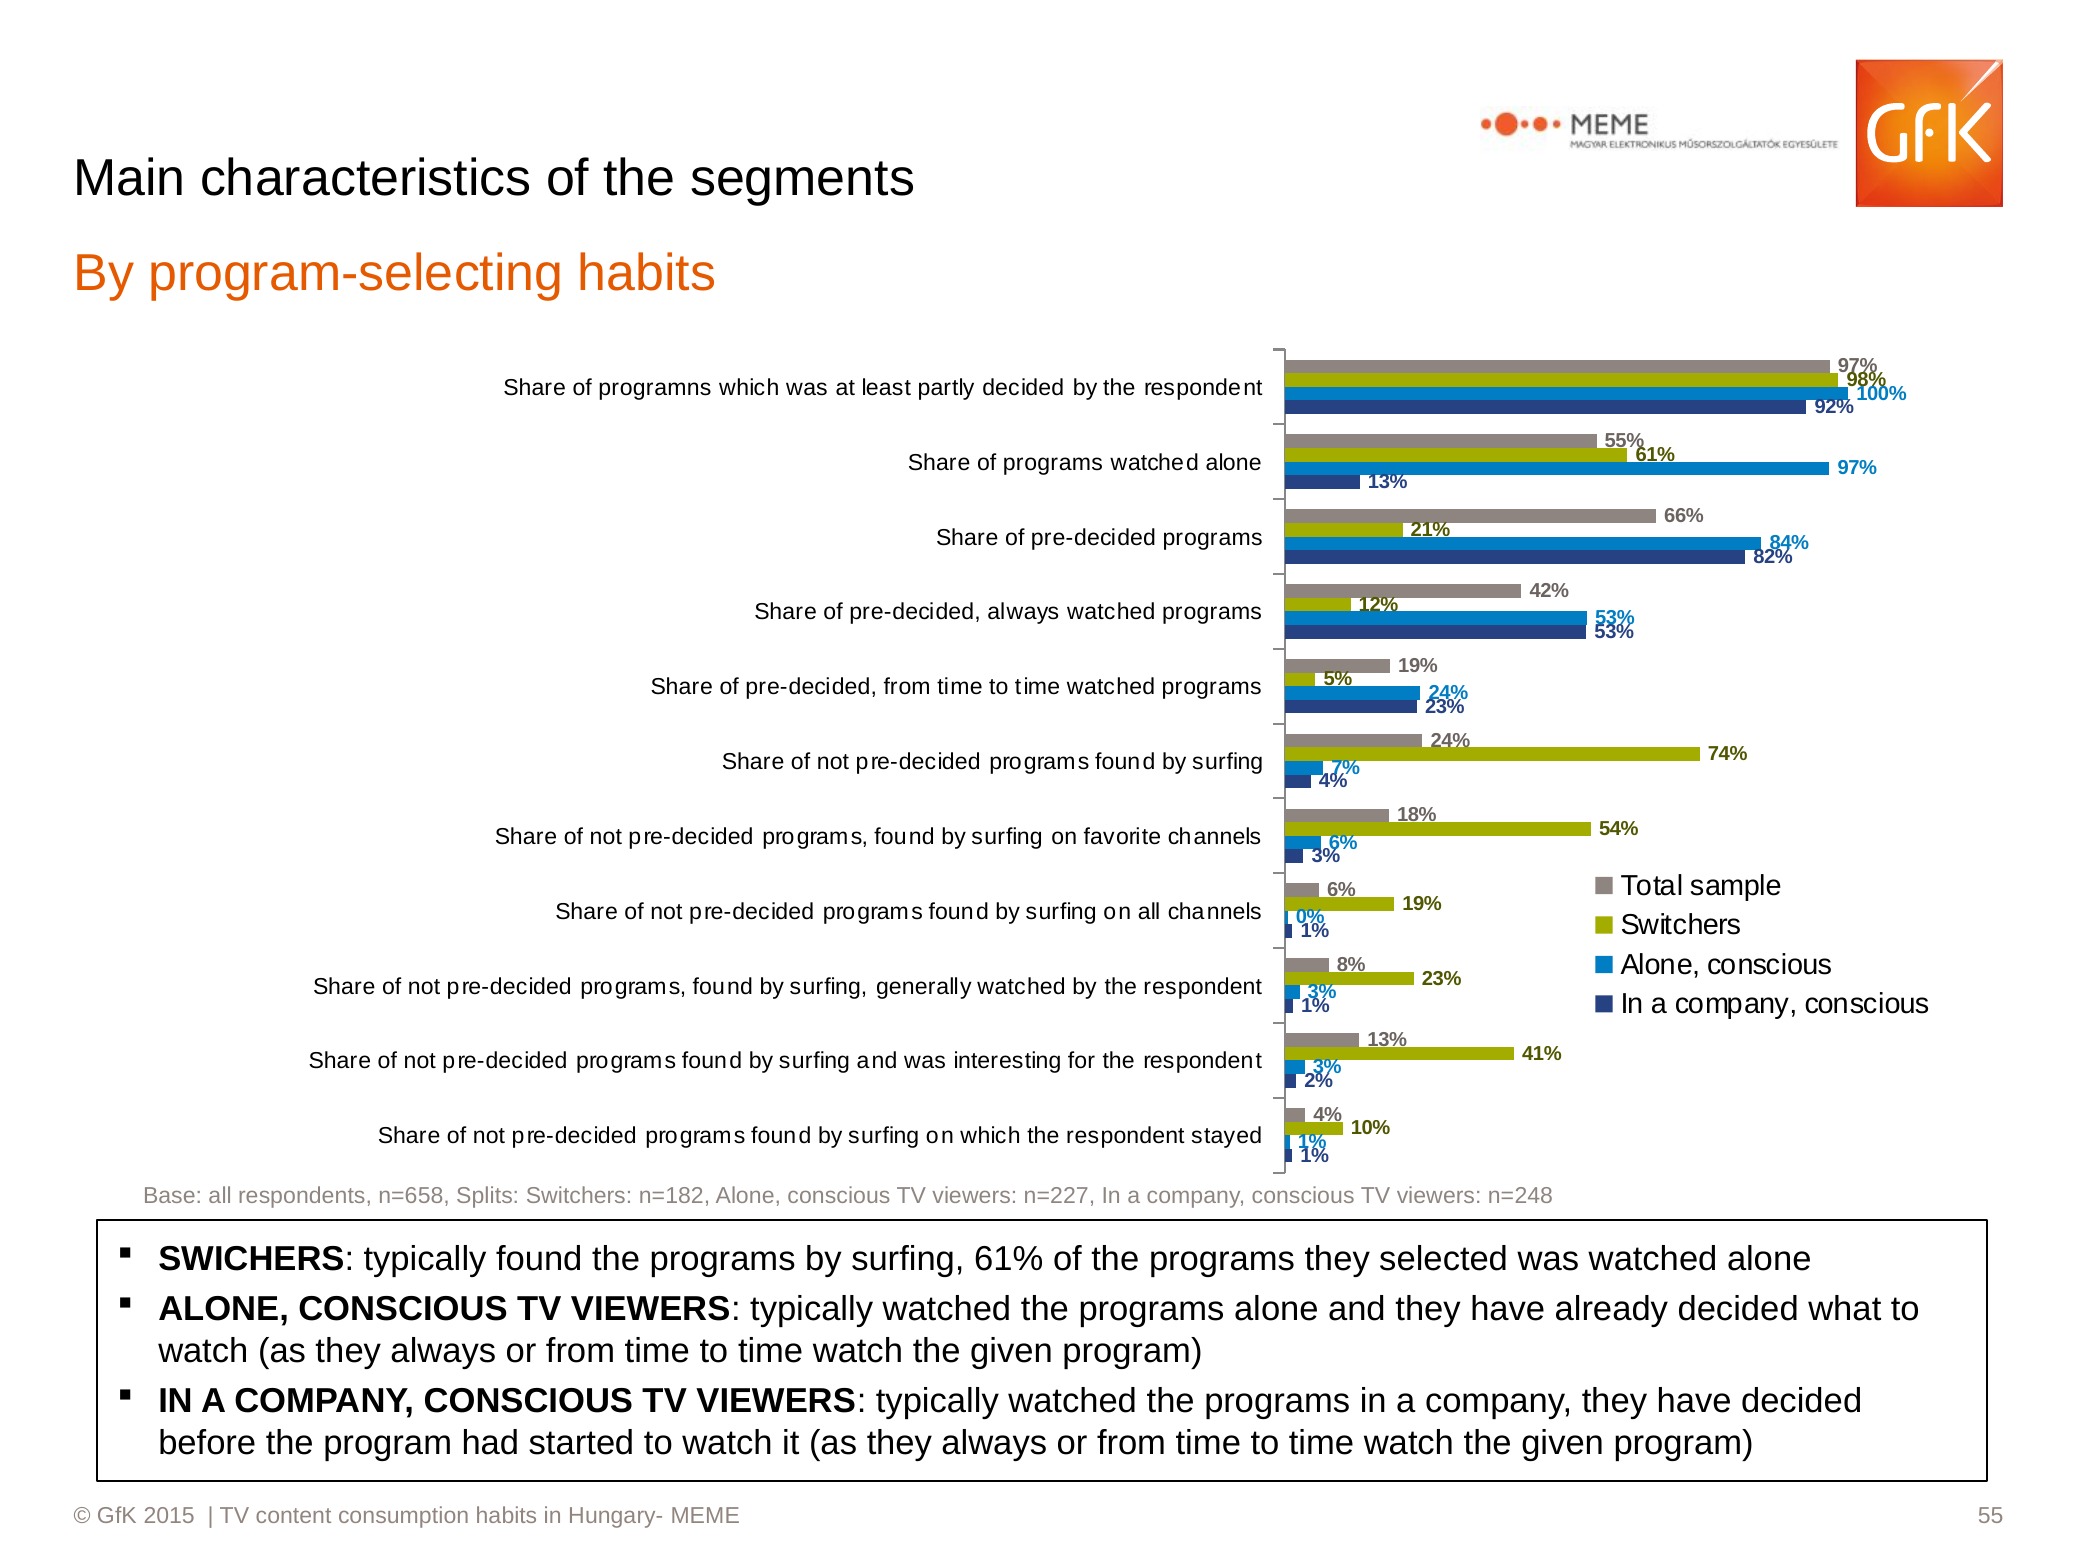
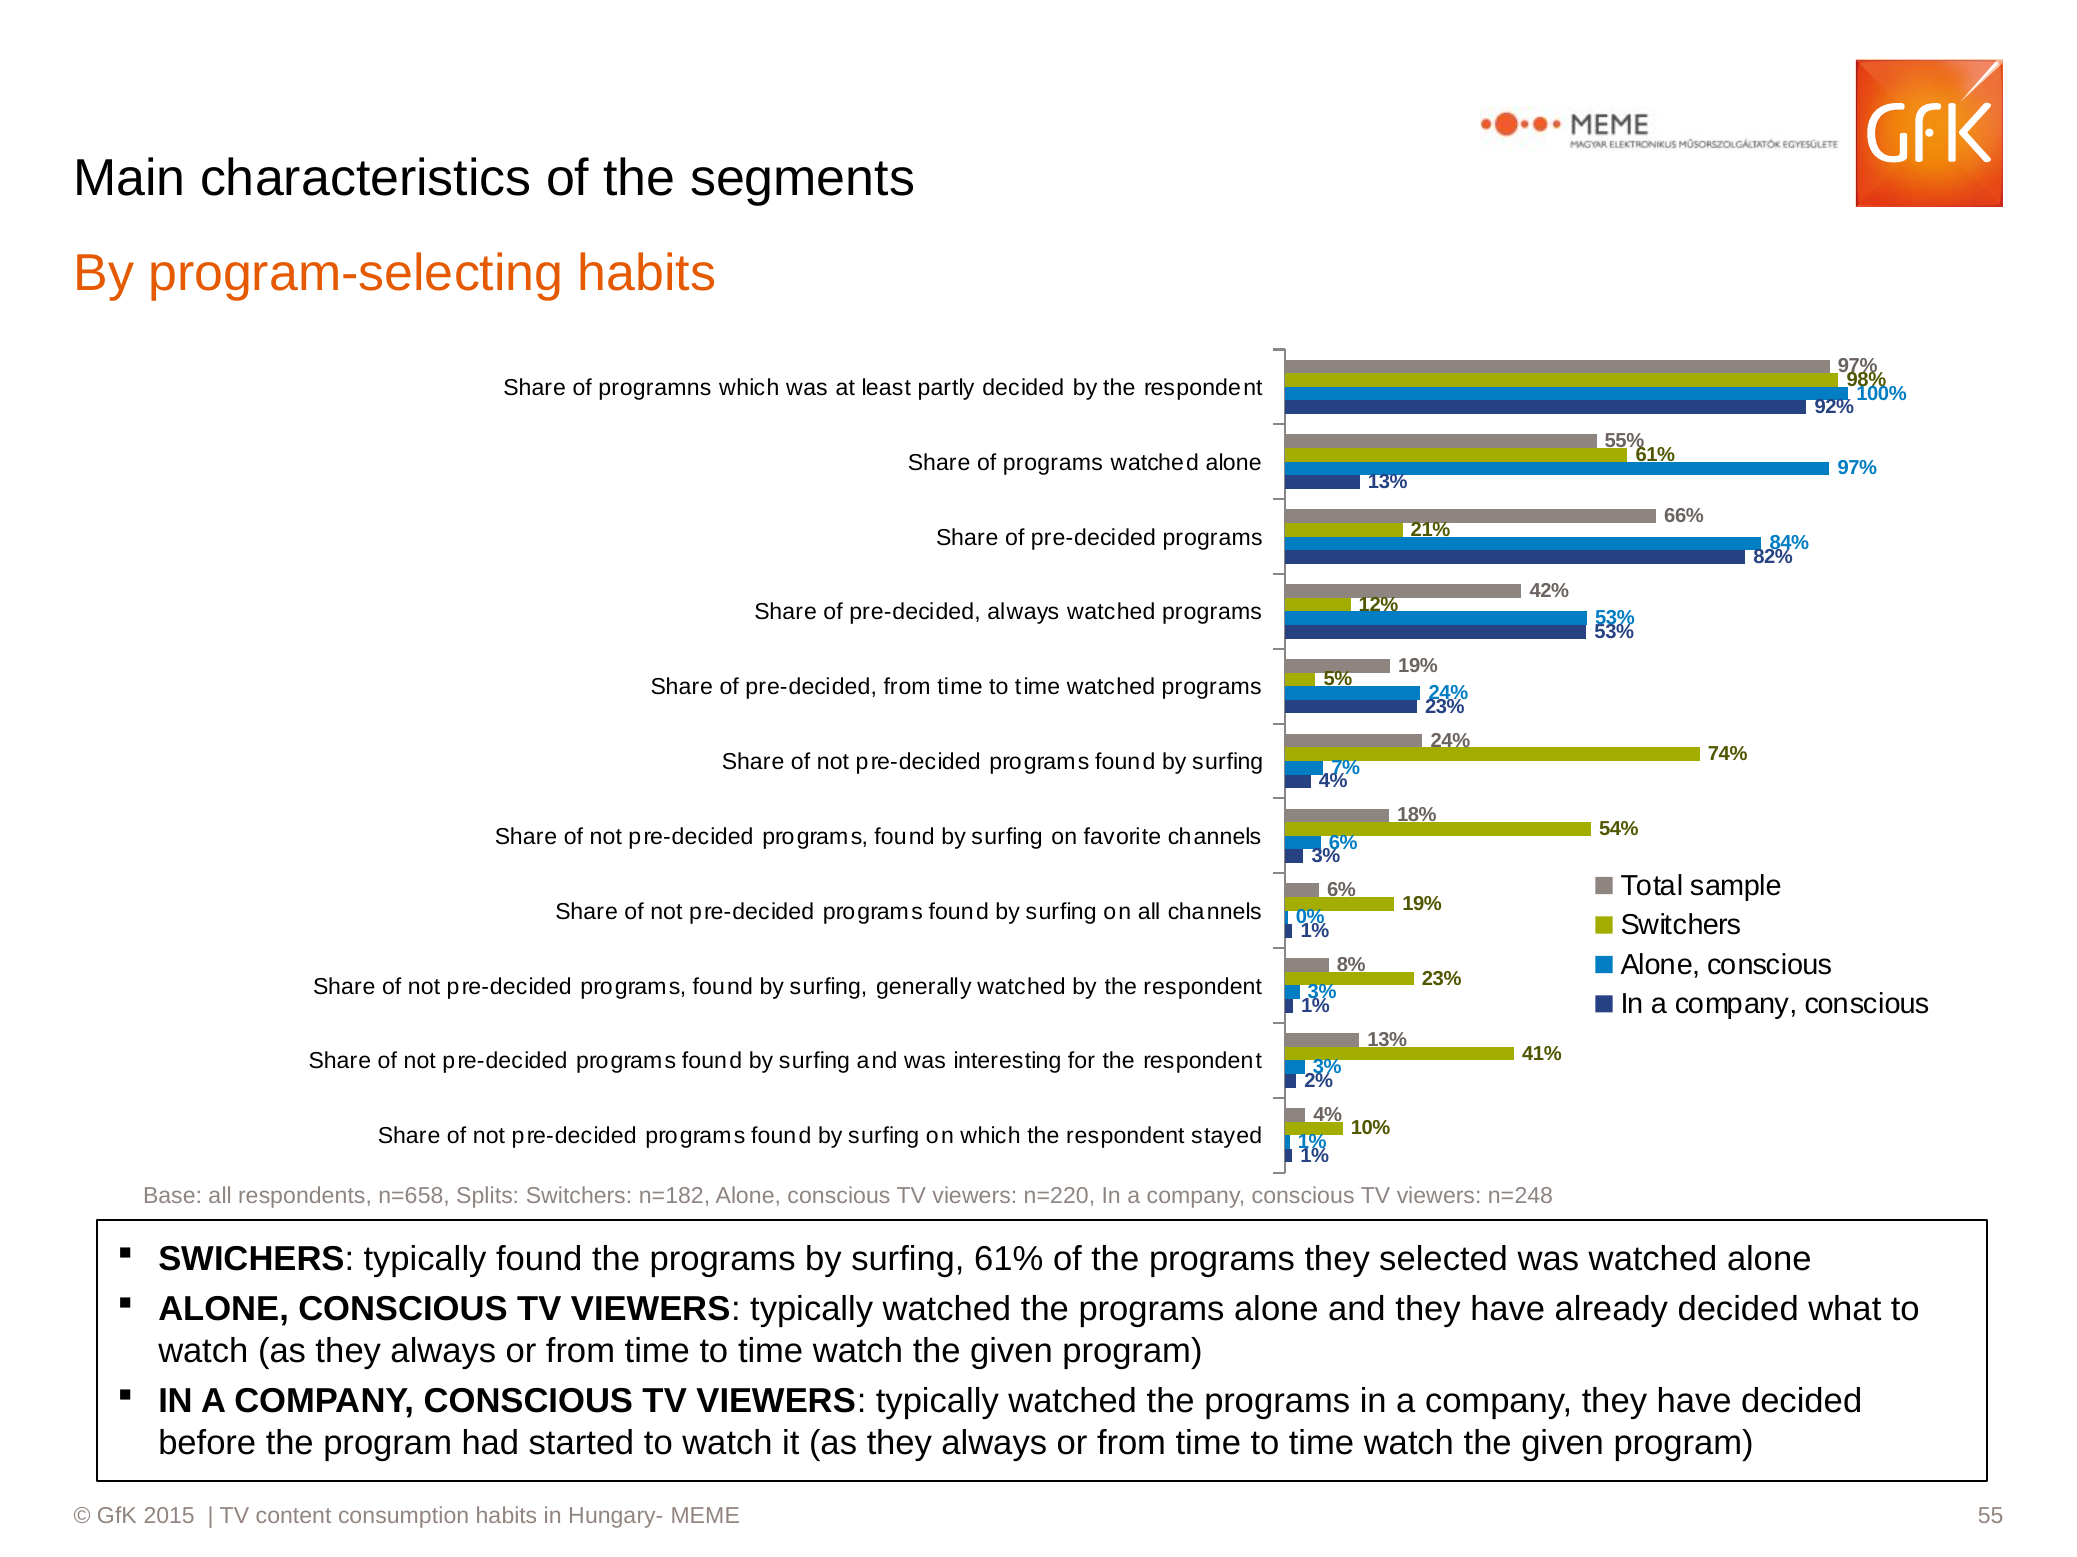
n=227: n=227 -> n=220 (1059, 1197)
